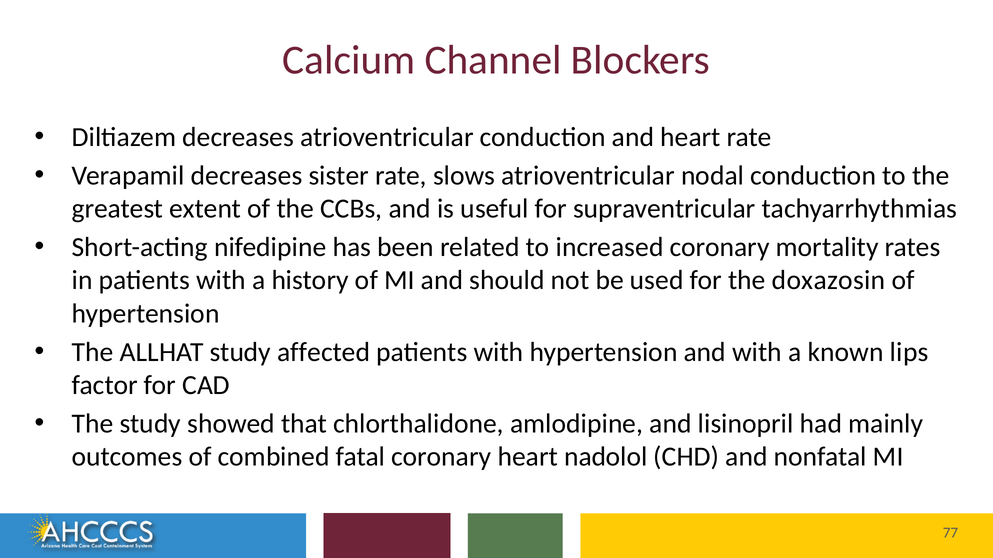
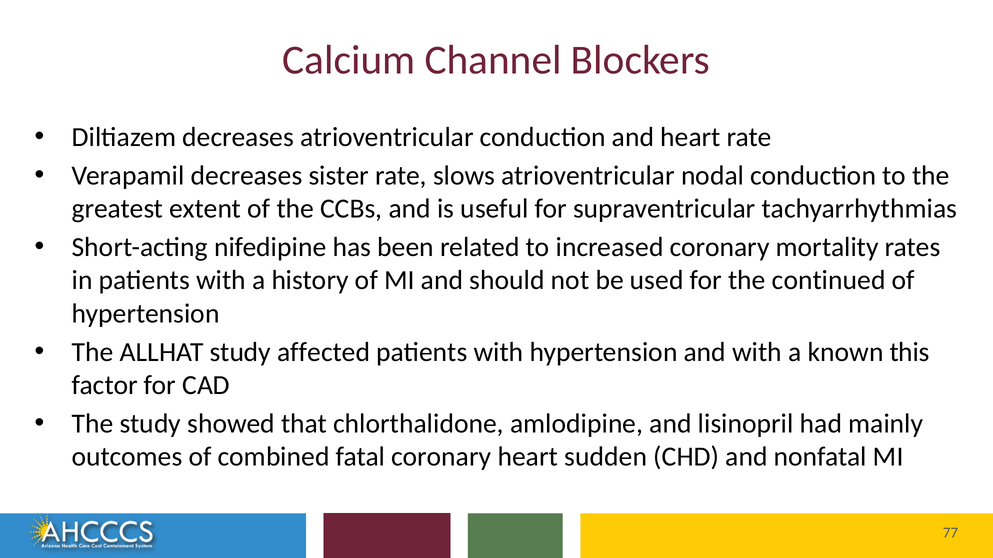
doxazosin: doxazosin -> continued (829, 281)
lips: lips -> this (910, 352)
nadolol: nadolol -> sudden (606, 457)
